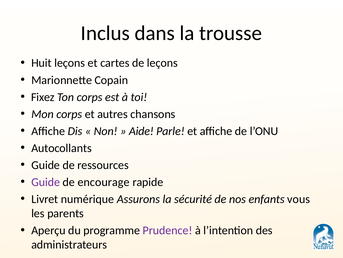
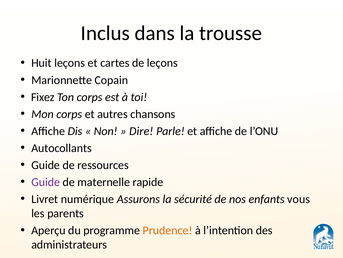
Aide: Aide -> Dire (141, 131)
encourage: encourage -> maternelle (104, 182)
Prudence colour: purple -> orange (168, 230)
